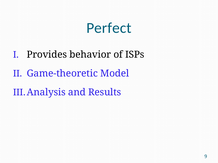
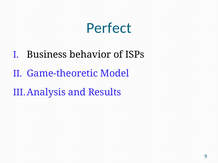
Provides: Provides -> Business (47, 55)
